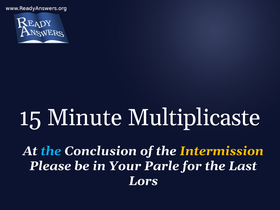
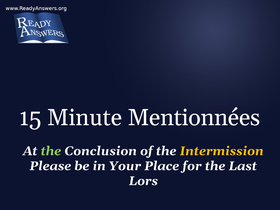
Multiplicaste: Multiplicaste -> Mentionnées (194, 118)
the colour: light blue -> light green (51, 151)
Parle: Parle -> Place (162, 166)
